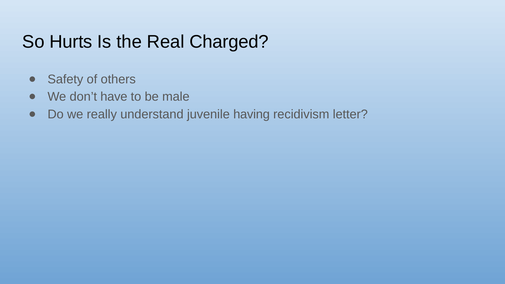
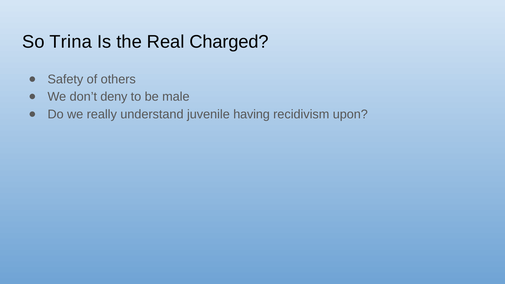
Hurts: Hurts -> Trina (71, 42)
have: have -> deny (114, 97)
letter: letter -> upon (350, 114)
